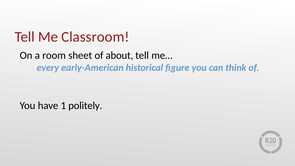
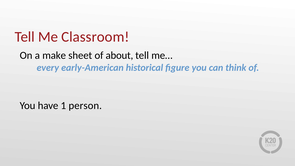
room: room -> make (54, 55)
politely: politely -> person (85, 106)
